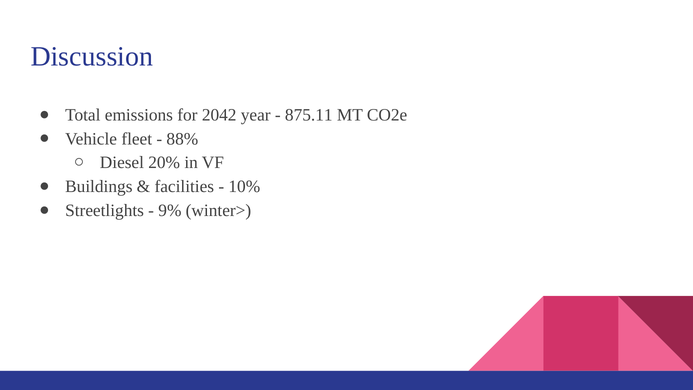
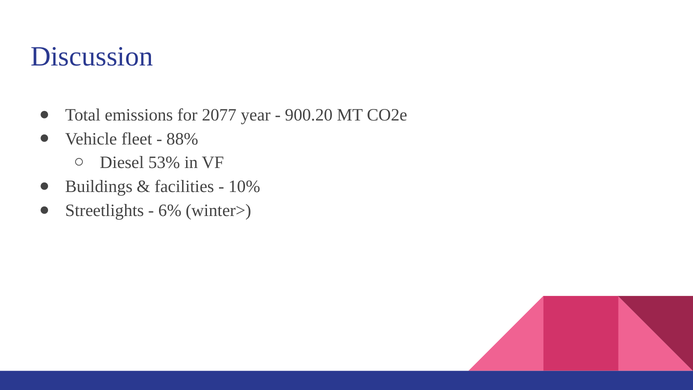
2042: 2042 -> 2077 (219, 115)
875.11: 875.11 -> 900.20 (309, 115)
20%: 20% -> 53% (164, 163)
9%: 9% -> 6% (170, 210)
